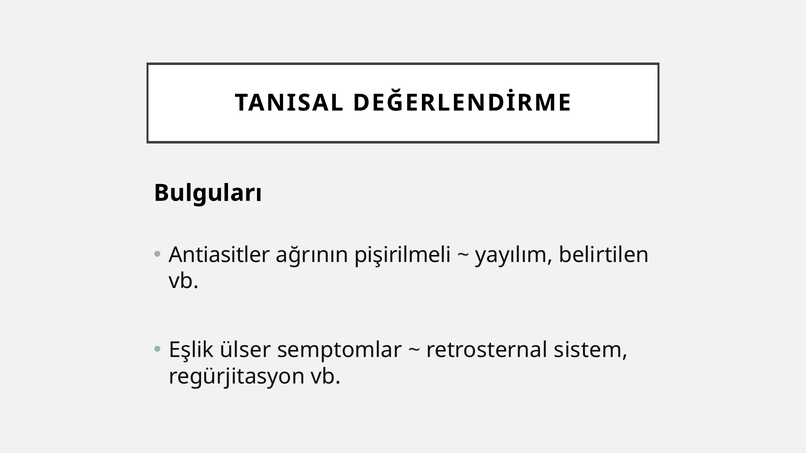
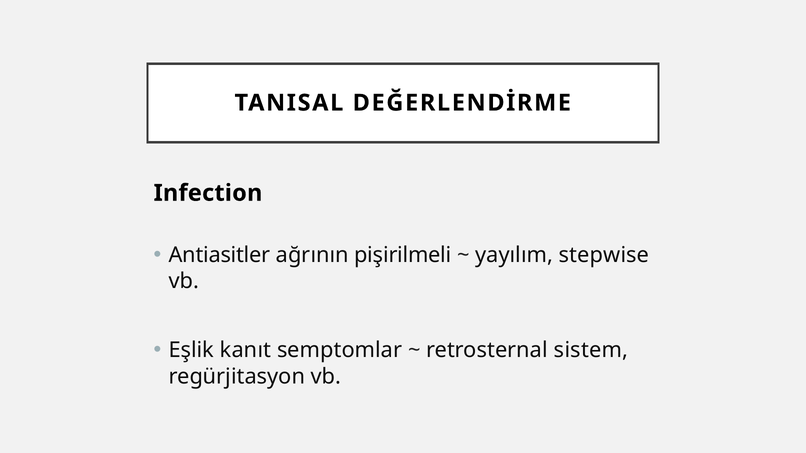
Bulguları: Bulguları -> Infection (208, 193)
belirtilen: belirtilen -> stepwise (604, 255)
ülser: ülser -> kanıt (246, 351)
